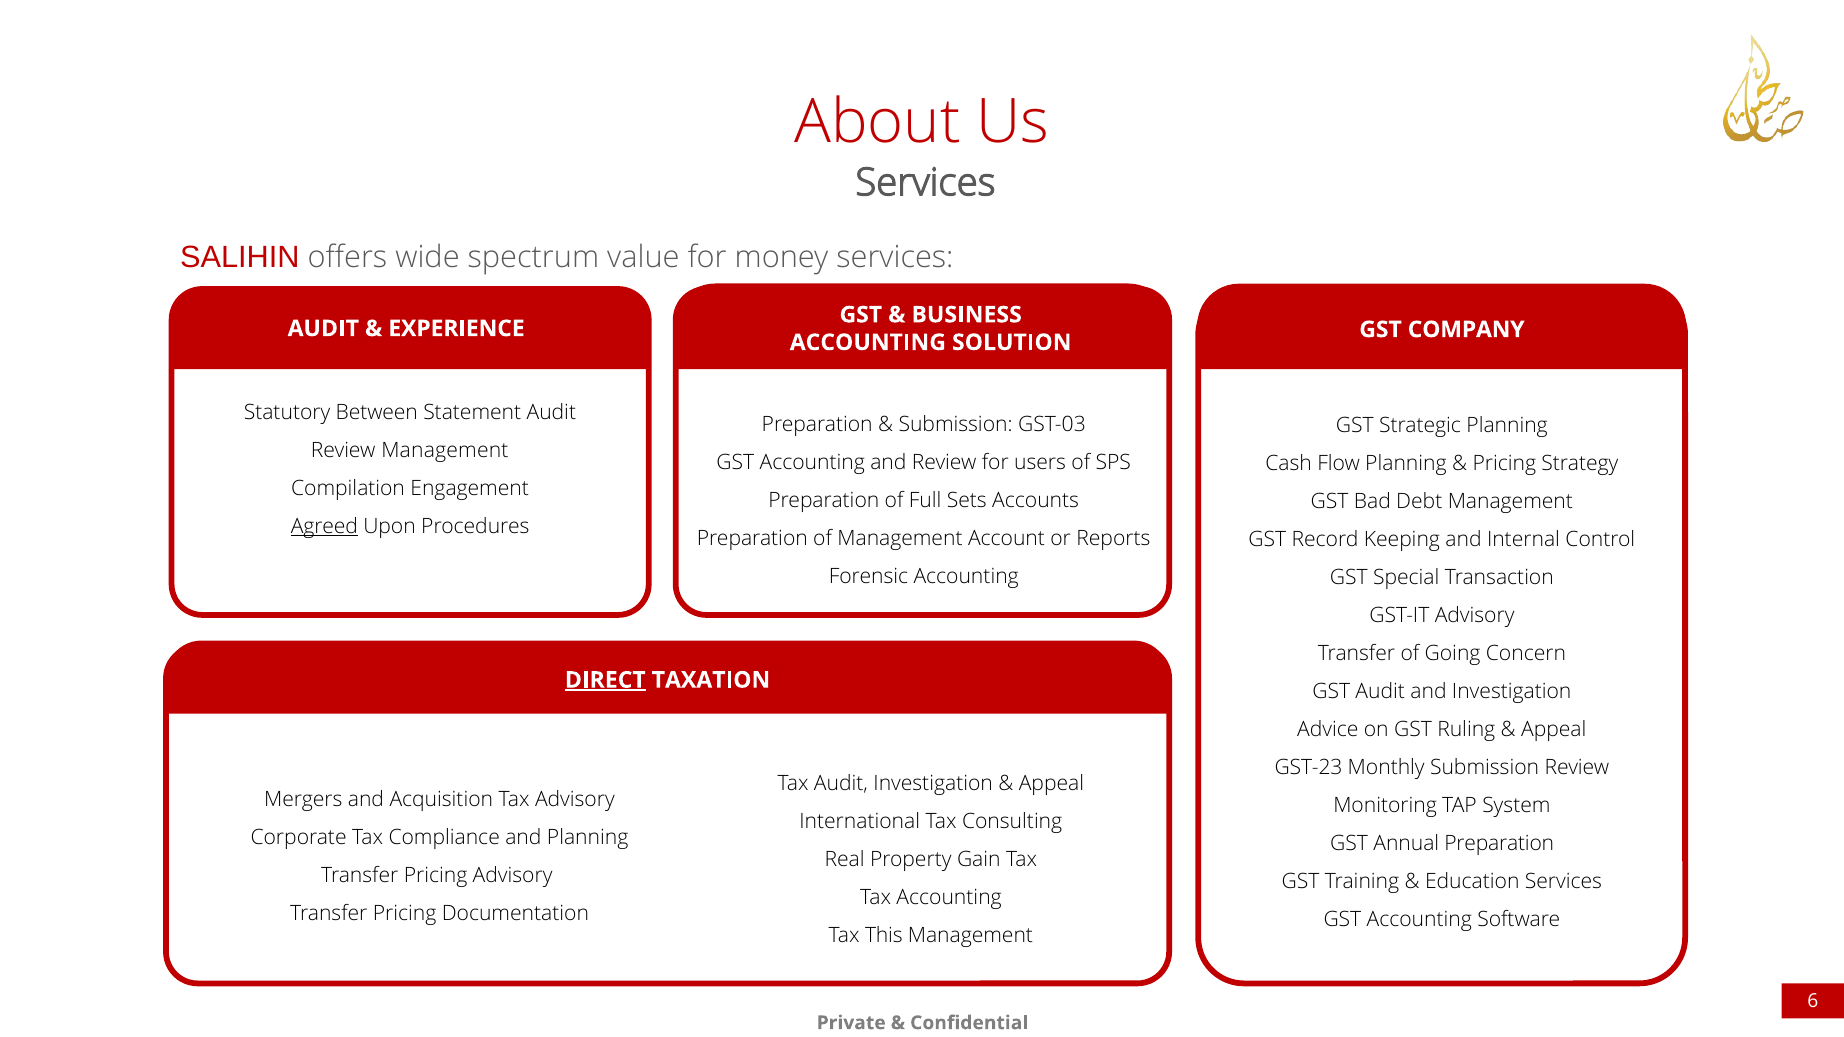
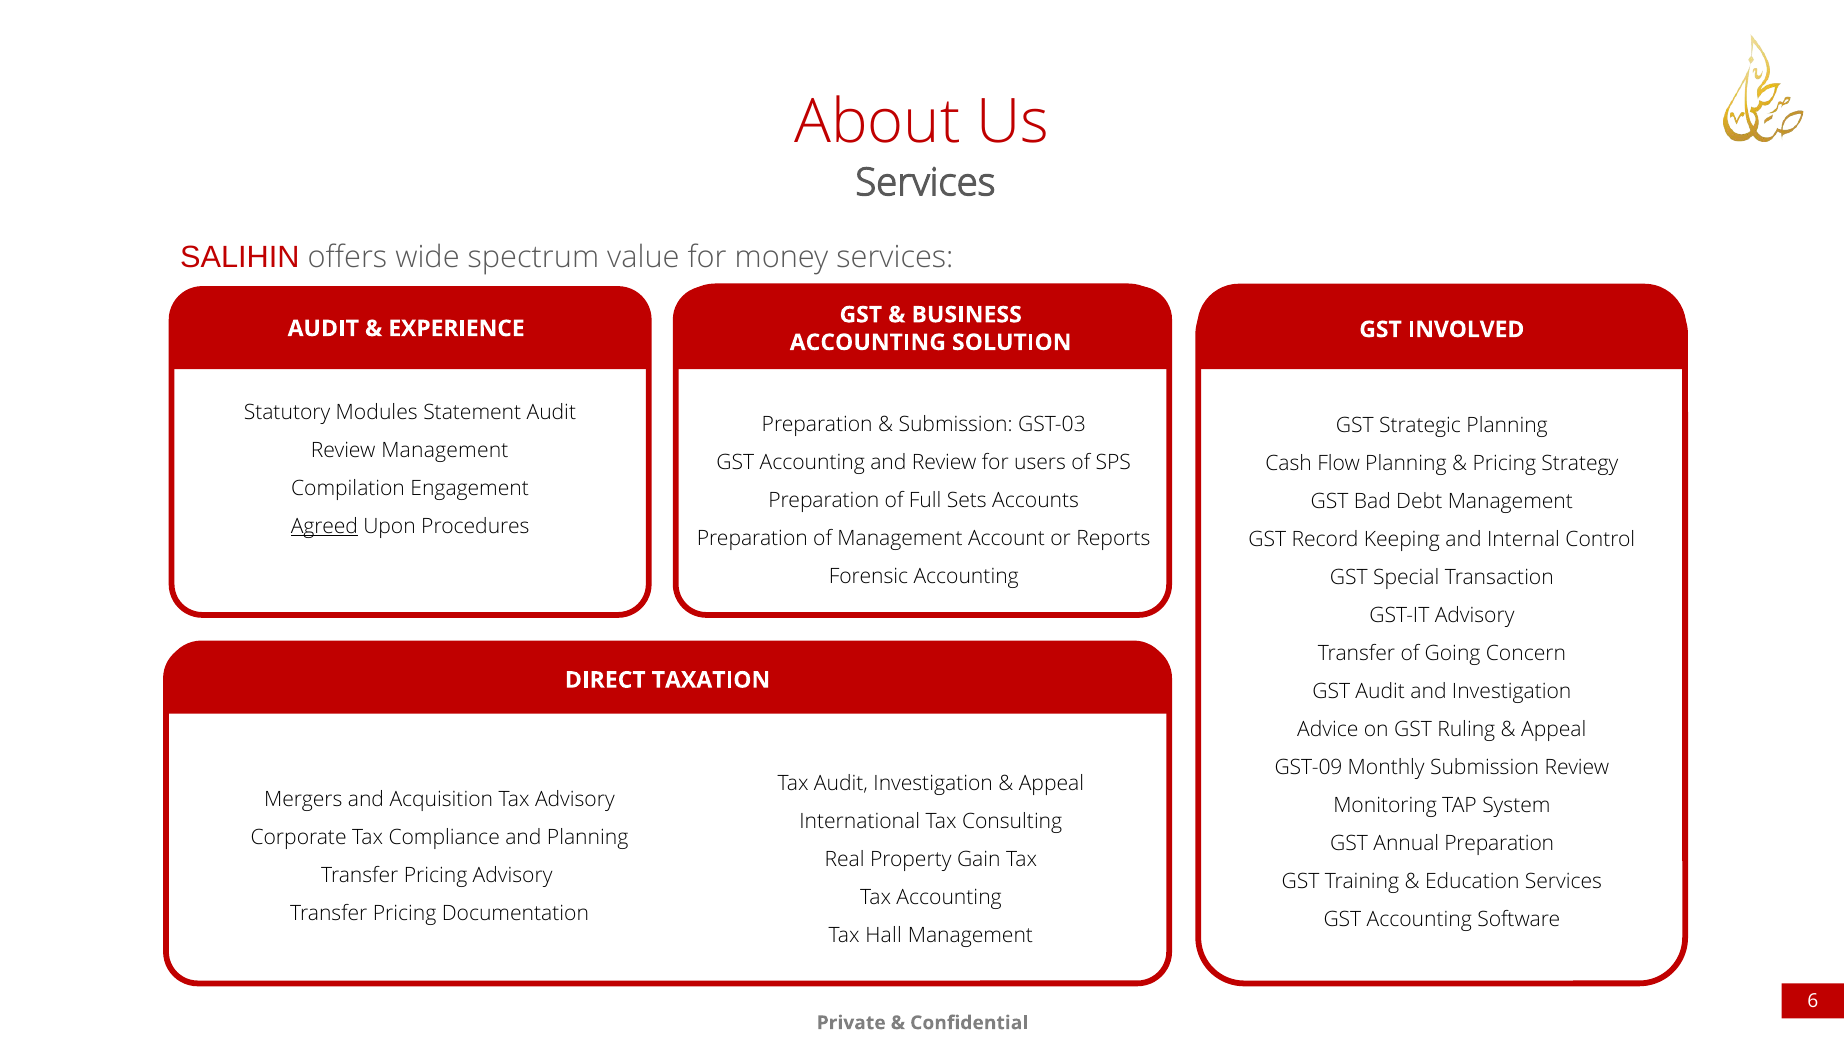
COMPANY: COMPANY -> INVOLVED (1466, 330)
Between: Between -> Modules (377, 412)
DIRECT underline: present -> none (605, 680)
GST-23: GST-23 -> GST-09 (1309, 768)
This: This -> Hall (884, 936)
